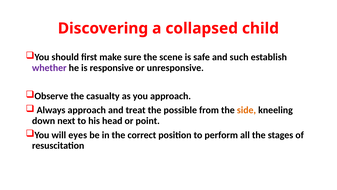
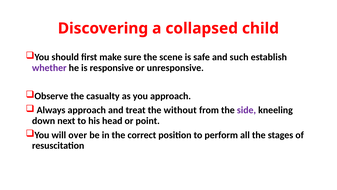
possible: possible -> without (180, 110)
side colour: orange -> purple (246, 110)
eyes: eyes -> over (78, 135)
